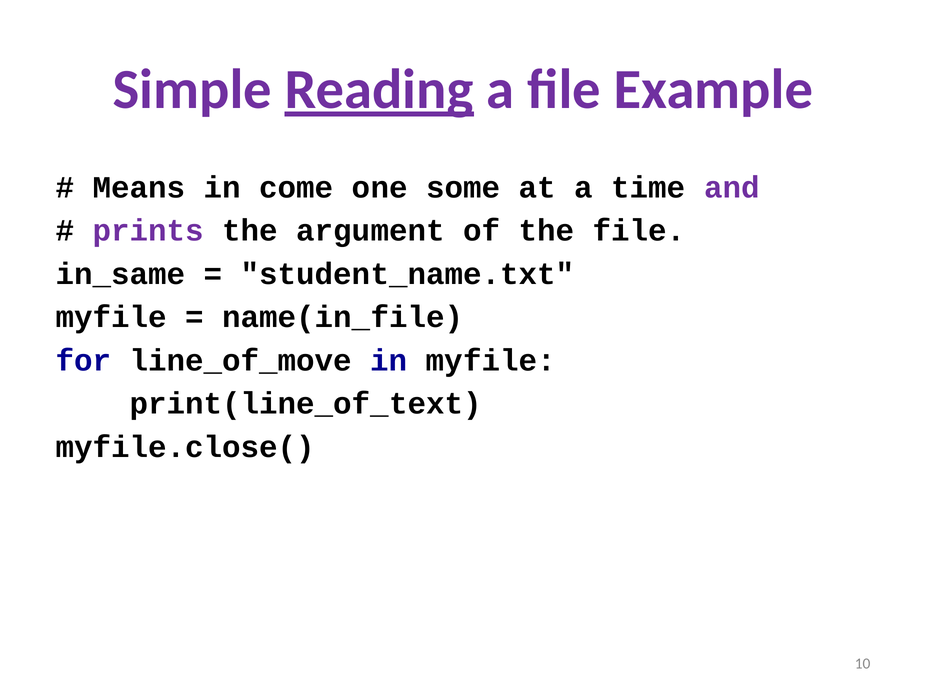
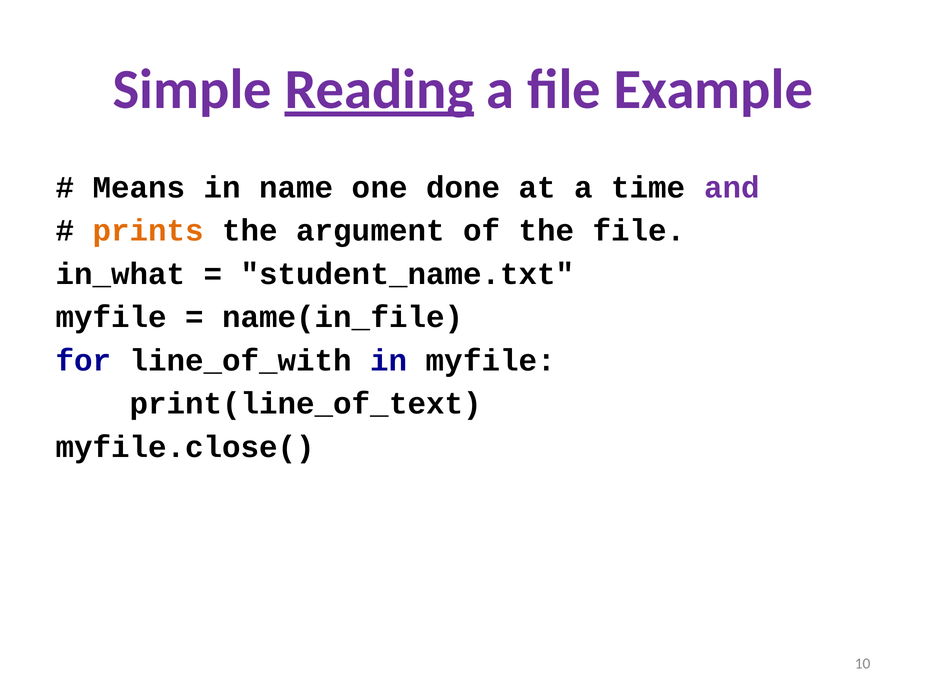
come: come -> name (296, 187)
some: some -> done (463, 187)
prints colour: purple -> orange (148, 231)
in_same: in_same -> in_what (120, 274)
line_of_move: line_of_move -> line_of_with (241, 360)
